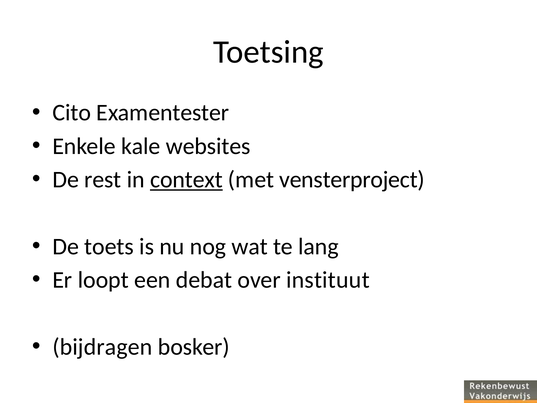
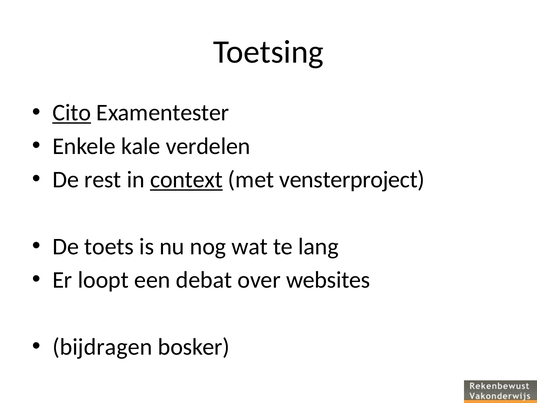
Cito underline: none -> present (72, 113)
websites: websites -> verdelen (208, 146)
instituut: instituut -> websites (328, 280)
